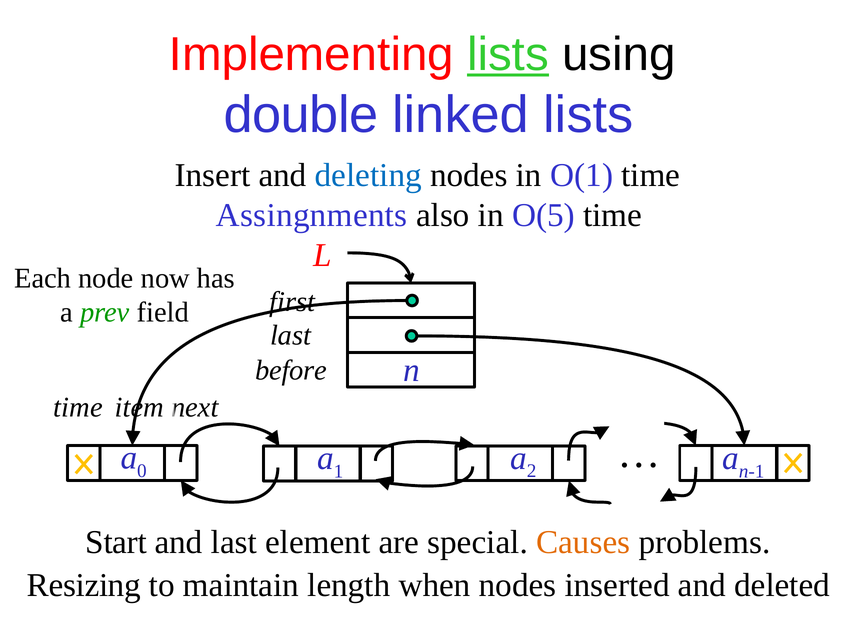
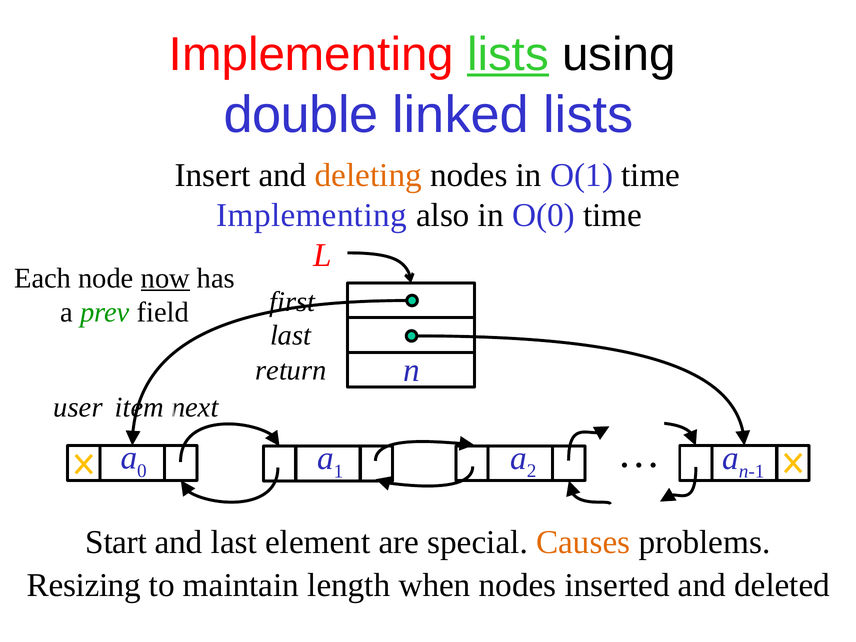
deleting colour: blue -> orange (368, 175)
Assingnments: Assingnments -> Implementing (312, 215)
O(5: O(5 -> O(0 (543, 215)
now underline: none -> present (165, 278)
before: before -> return (291, 370)
time: time -> user (78, 407)
